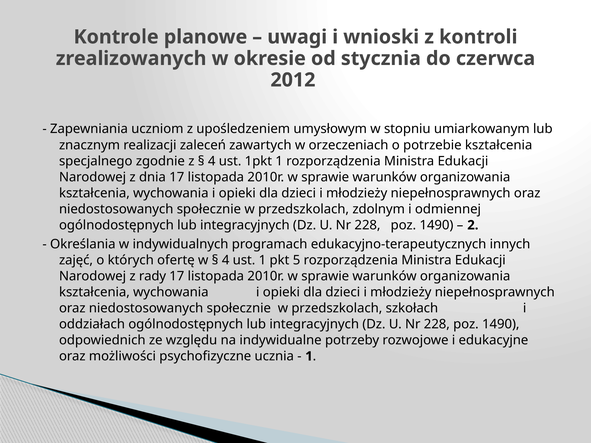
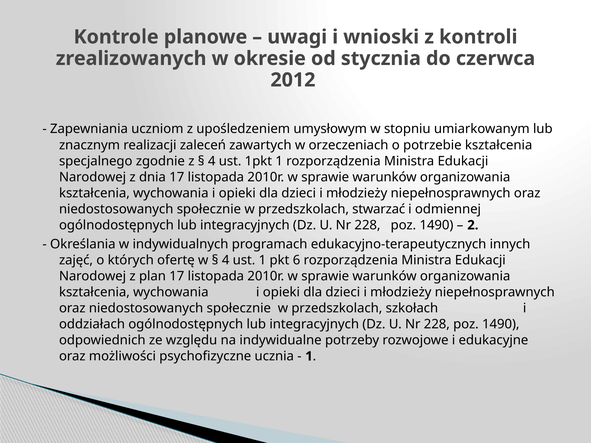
zdolnym: zdolnym -> stwarzać (379, 209)
5: 5 -> 6 (297, 260)
rady: rady -> plan (152, 276)
